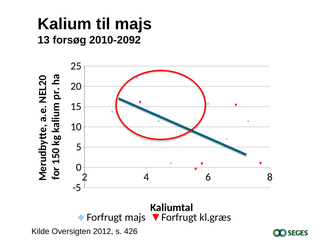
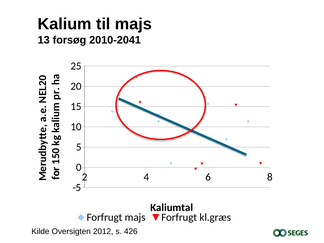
2010-2092: 2010-2092 -> 2010-2041 (115, 40)
